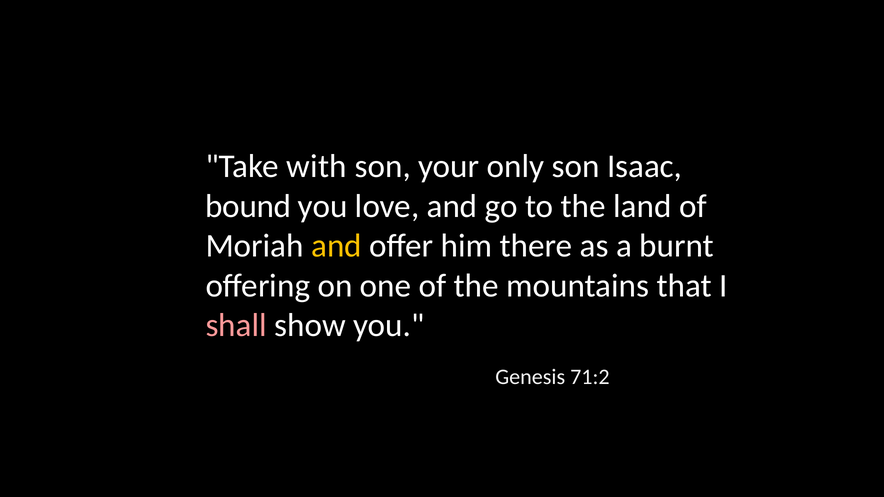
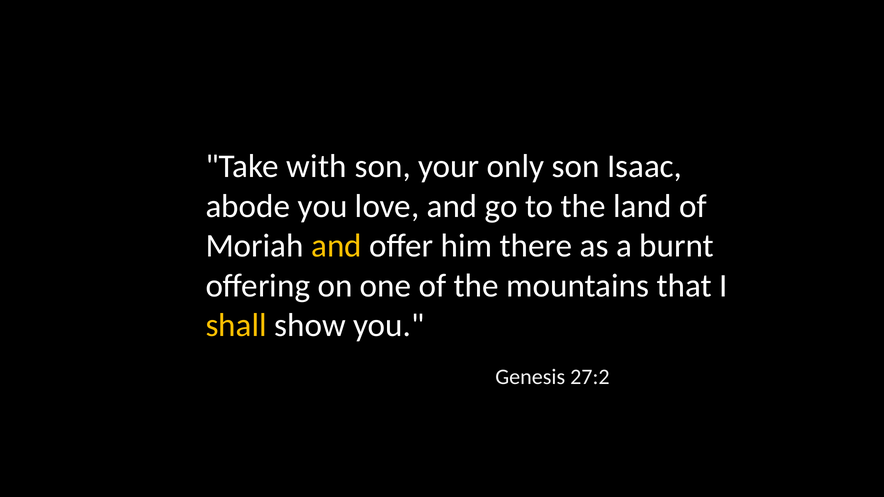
bound: bound -> abode (248, 206)
shall colour: pink -> yellow (236, 326)
71:2: 71:2 -> 27:2 (590, 377)
